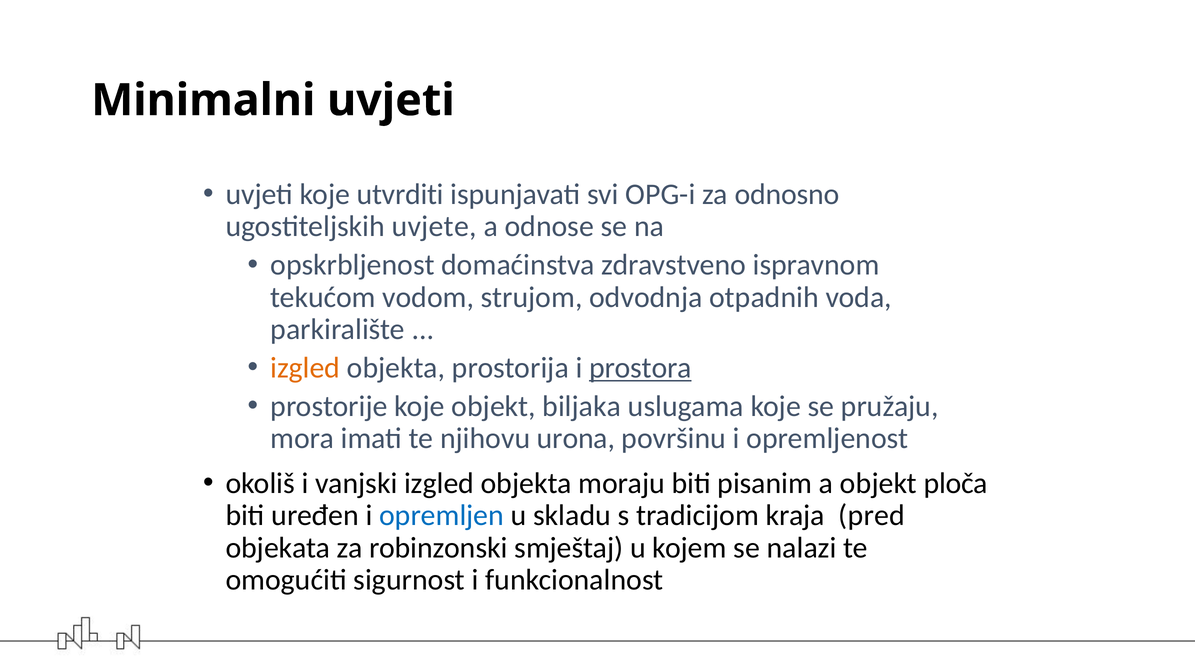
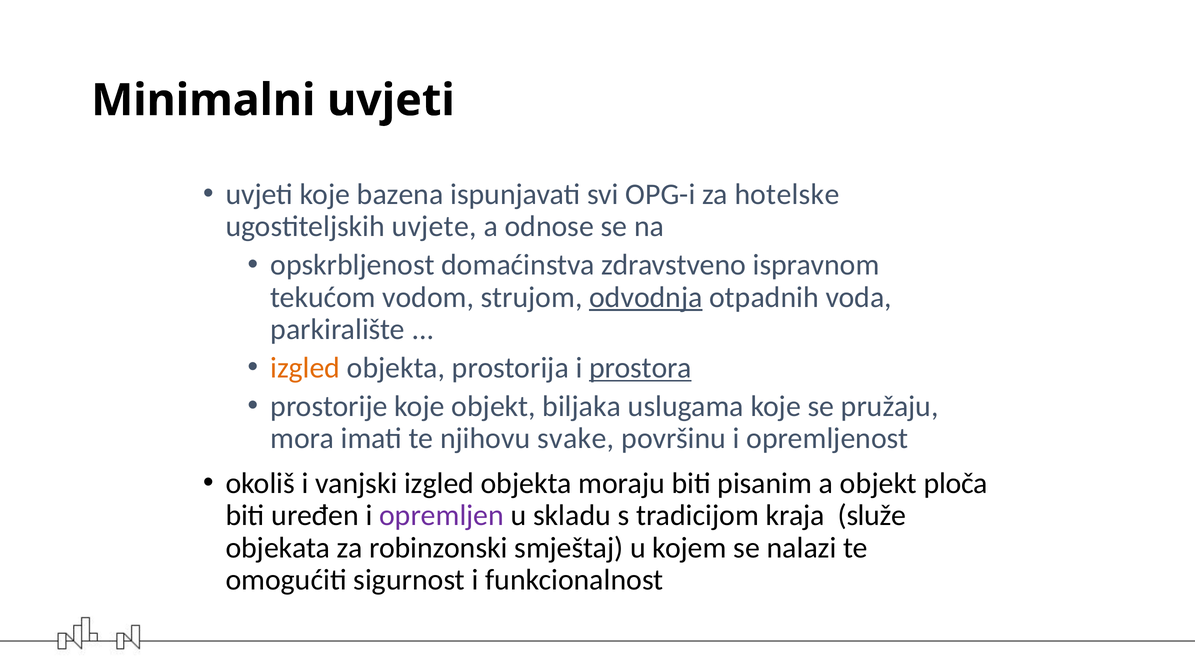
utvrditi: utvrditi -> bazena (400, 194)
odnosno: odnosno -> hotelske (787, 194)
odvodnja underline: none -> present (646, 297)
urona: urona -> svake (576, 439)
opremljen colour: blue -> purple (442, 516)
pred: pred -> služe (872, 516)
